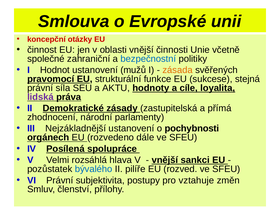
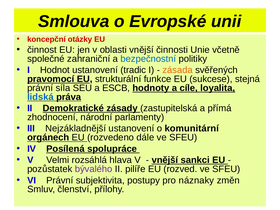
mužů: mužů -> tradic (133, 70)
AKTU: AKTU -> ESCB (116, 88)
lidská colour: purple -> blue (40, 97)
pochybnosti: pochybnosti -> komunitární (192, 128)
bývalého colour: blue -> purple (94, 169)
vztahuje: vztahuje -> náznaky (196, 180)
